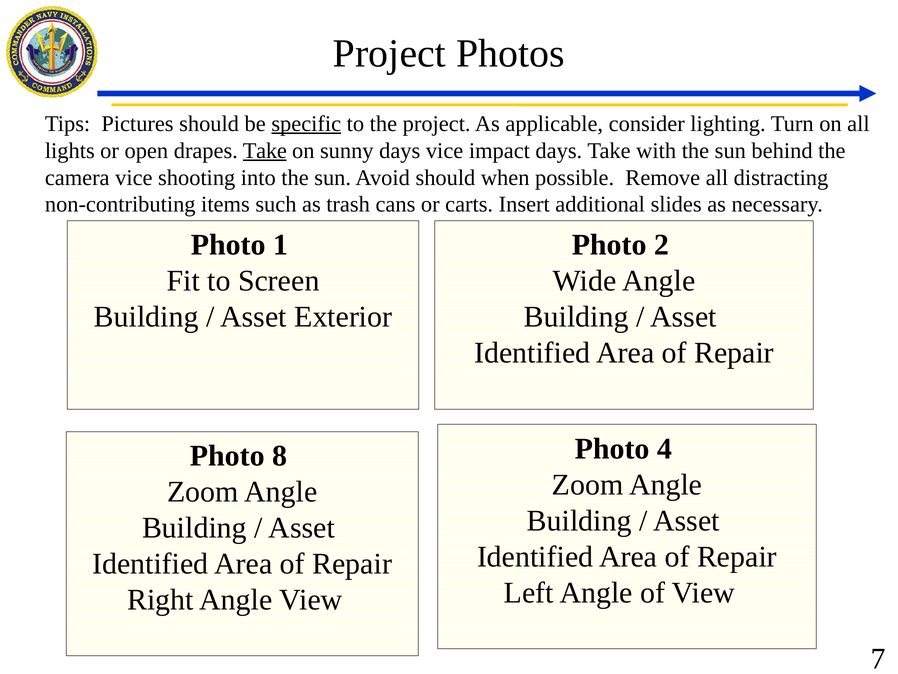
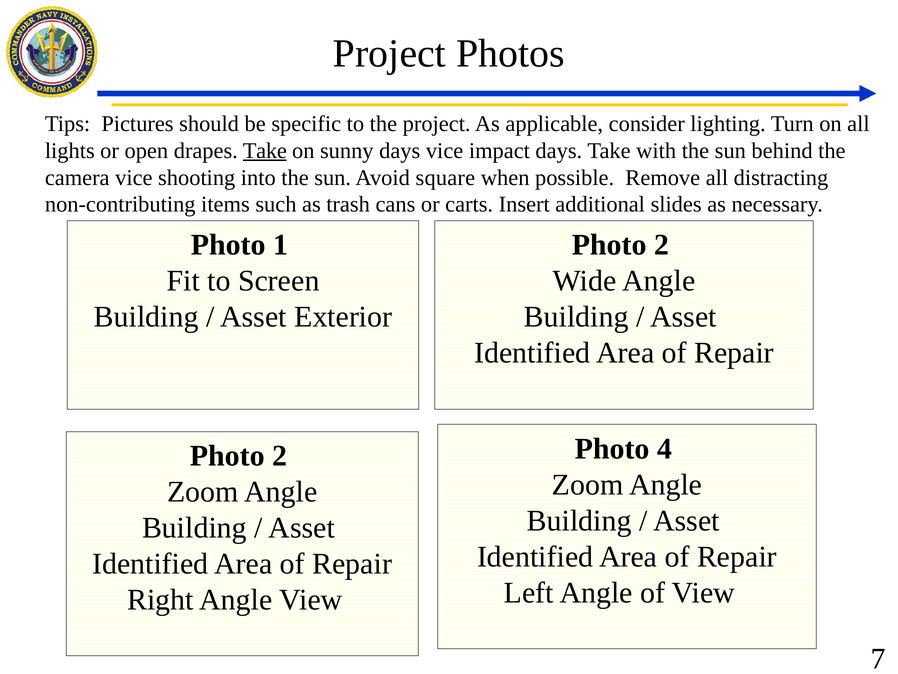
specific underline: present -> none (306, 124)
Avoid should: should -> square (445, 177)
8: 8 -> 2 (280, 456)
